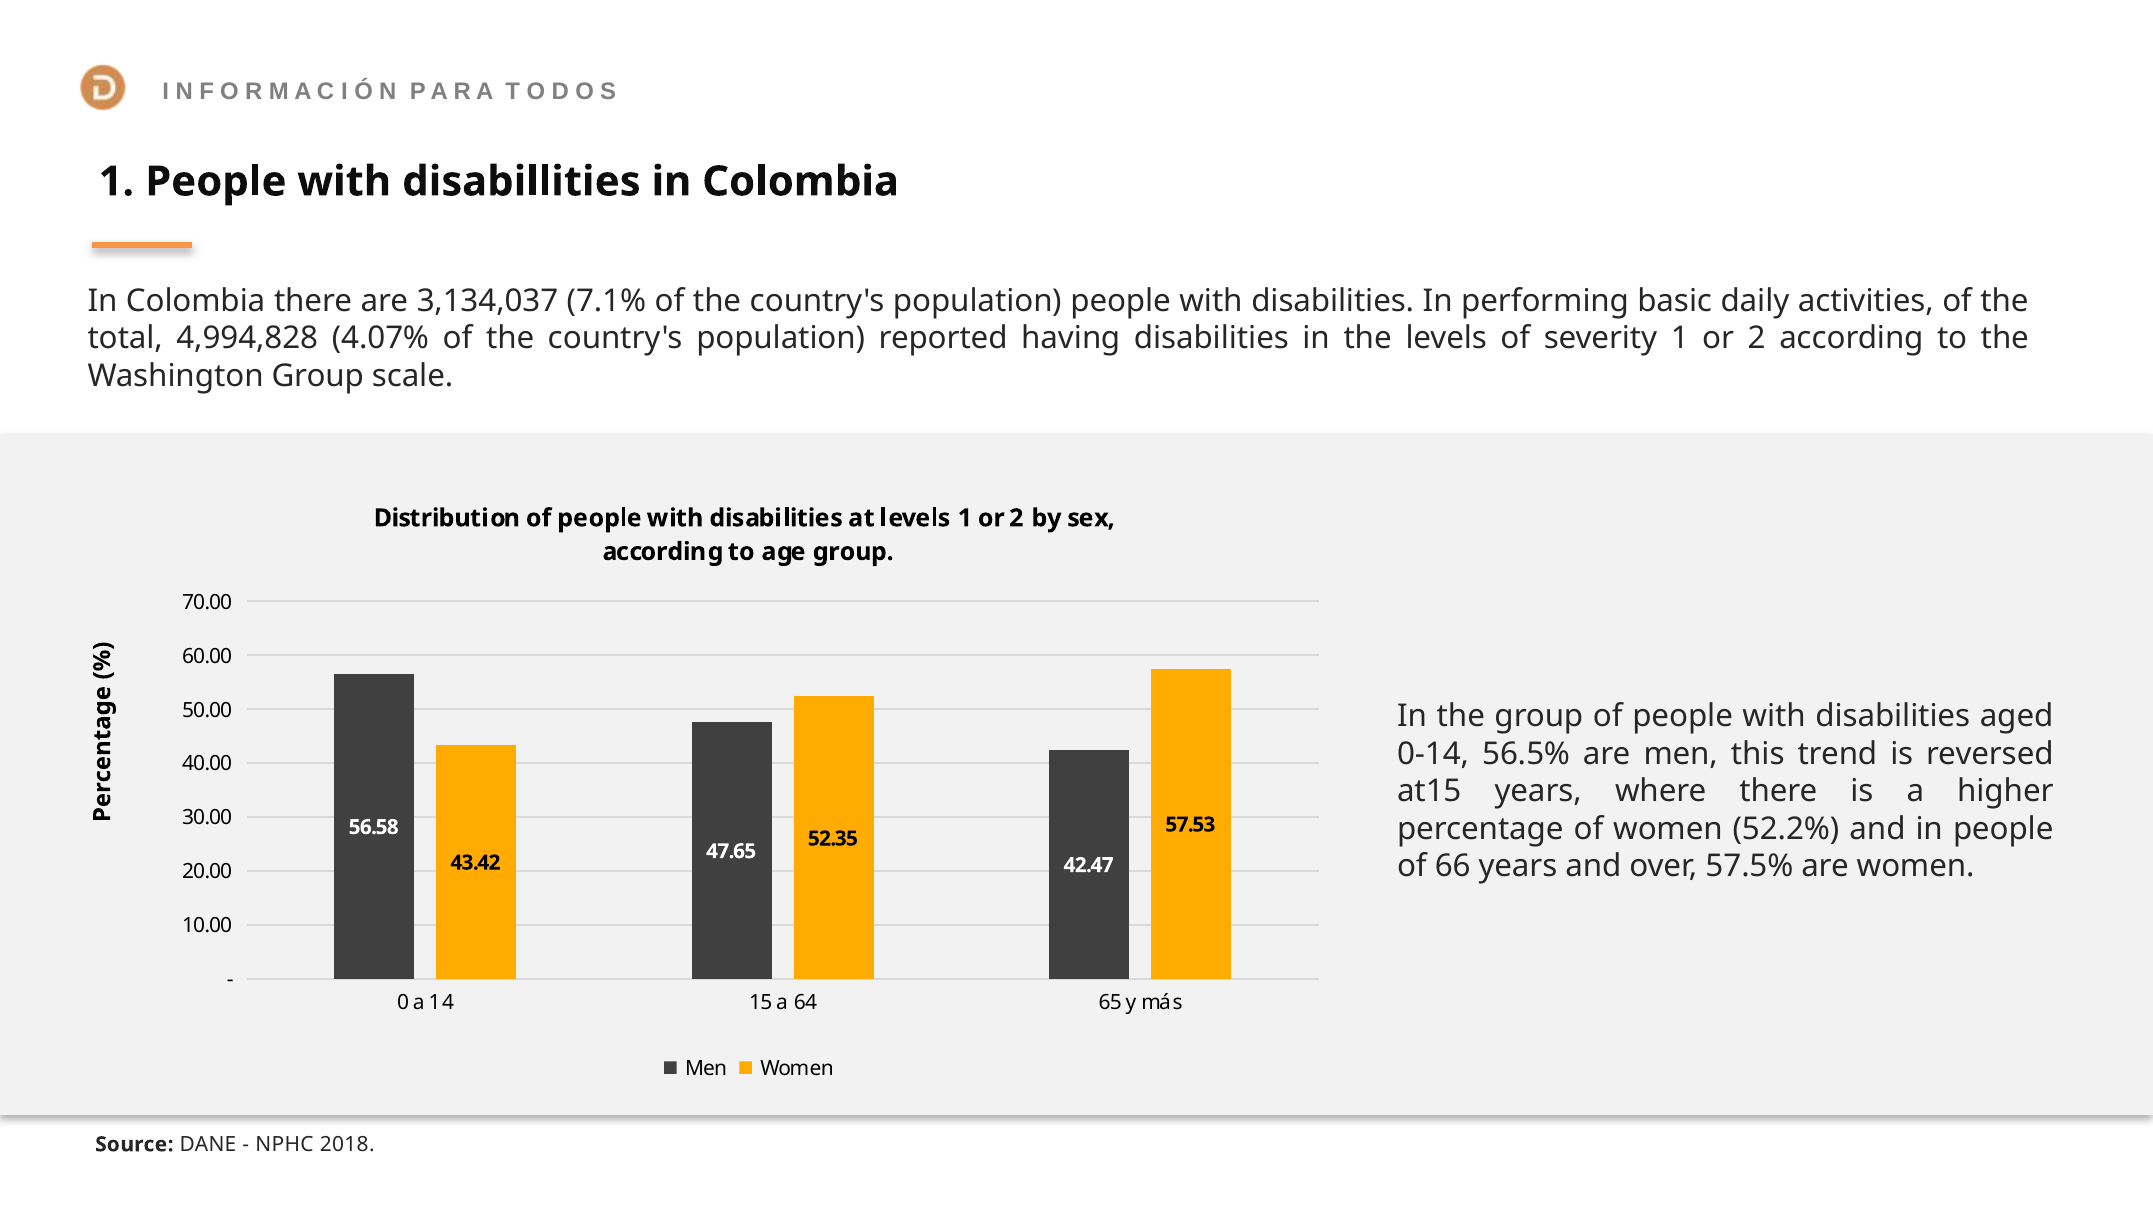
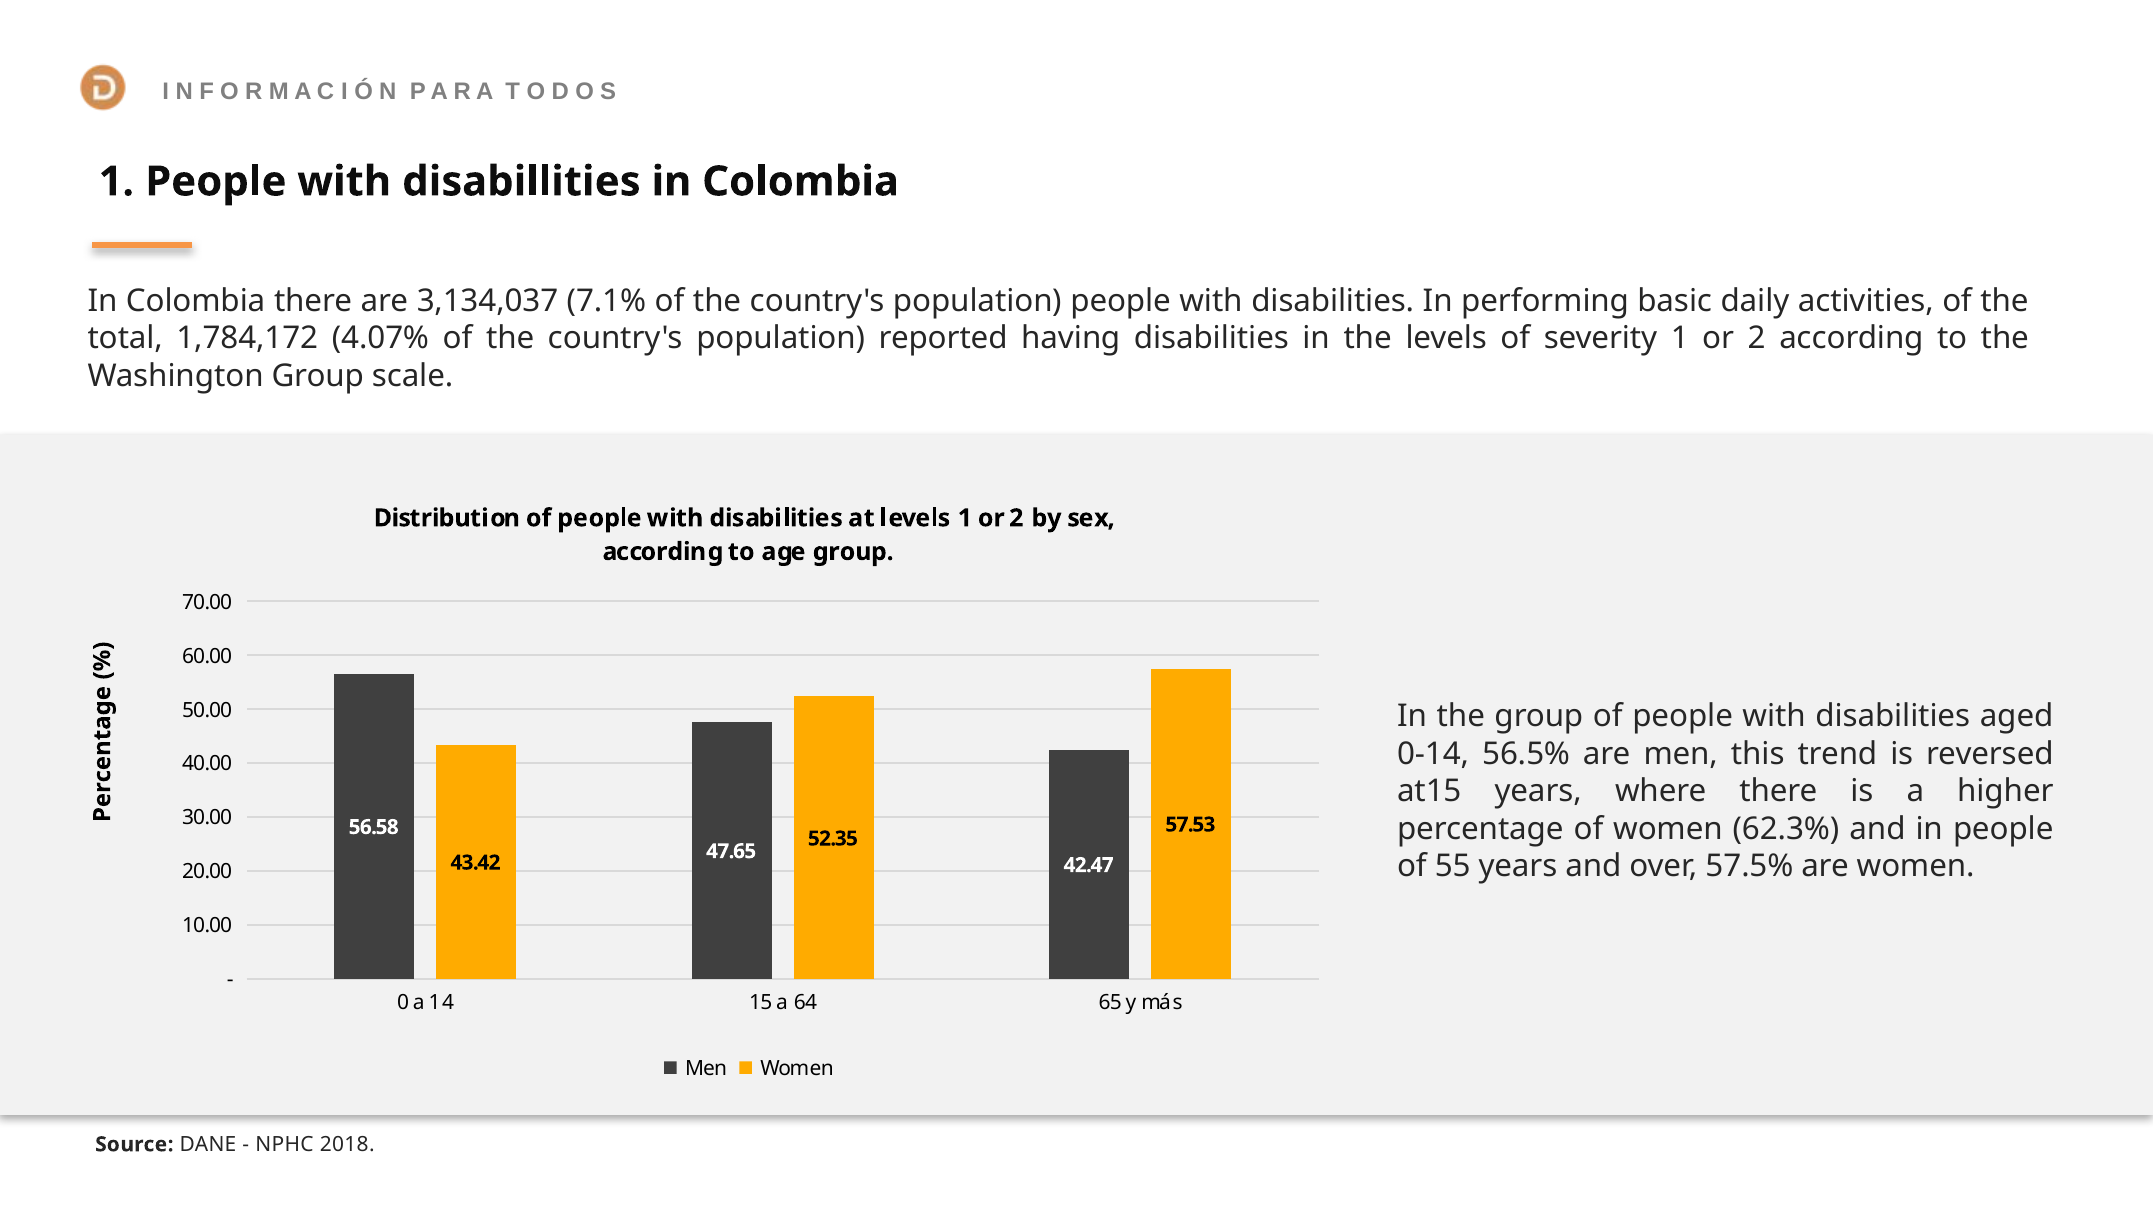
4,994,828: 4,994,828 -> 1,784,172 (247, 338)
52.2%: 52.2% -> 62.3% (1786, 829)
66: 66 -> 55 (1453, 867)
